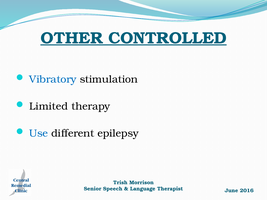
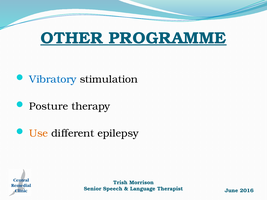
CONTROLLED: CONTROLLED -> PROGRAMME (167, 38)
Limited: Limited -> Posture (49, 106)
Use colour: blue -> orange (39, 133)
